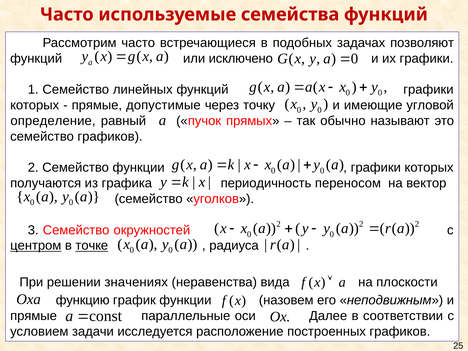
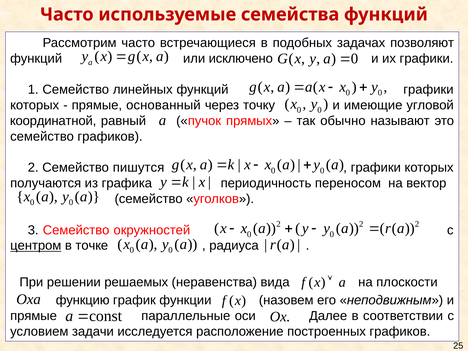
допустимые: допустимые -> основанный (163, 105)
определение: определение -> координатной (53, 121)
Семейство функции: функции -> пишутся (139, 168)
точке underline: present -> none (92, 246)
значениях: значениях -> решаемых (136, 282)
